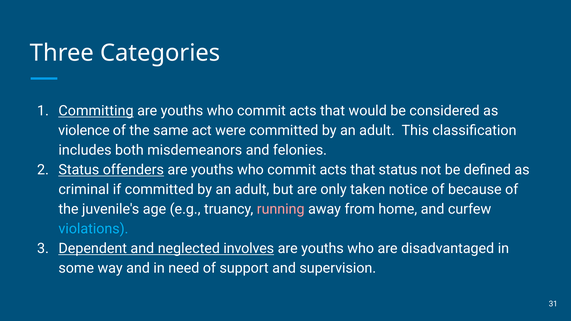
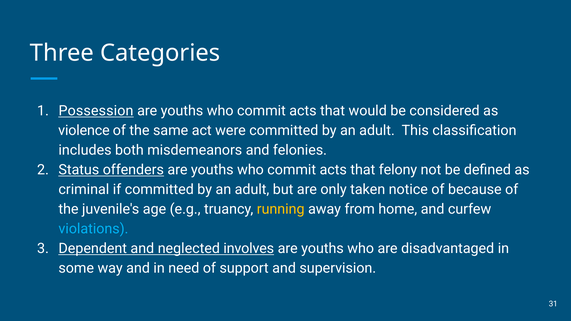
Committing: Committing -> Possession (96, 111)
that status: status -> felony (398, 170)
running colour: pink -> yellow (281, 209)
